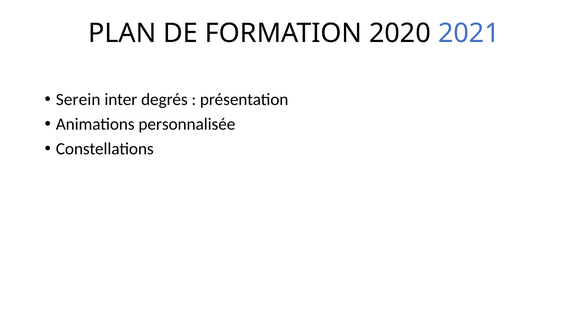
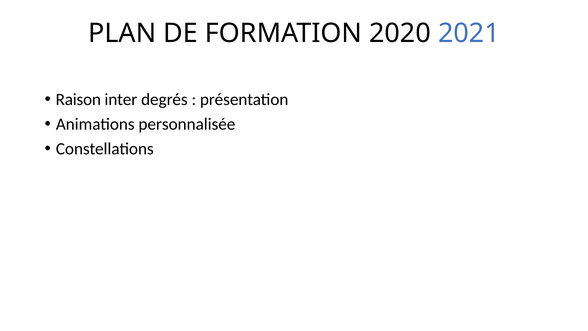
Serein: Serein -> Raison (78, 99)
